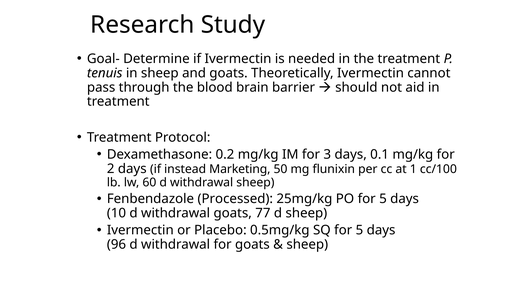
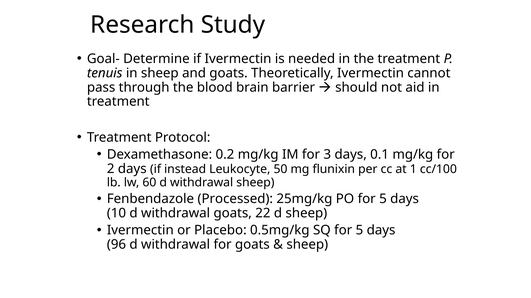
Marketing: Marketing -> Leukocyte (240, 169)
77: 77 -> 22 (263, 214)
